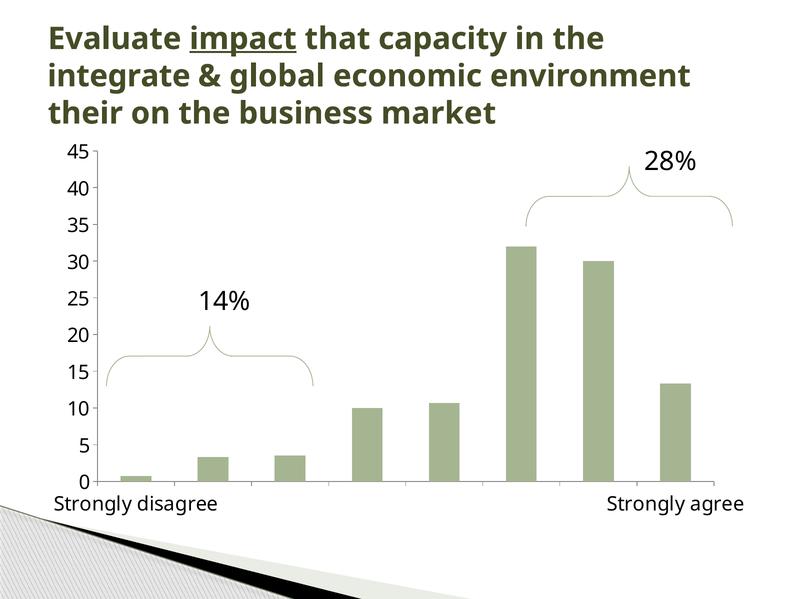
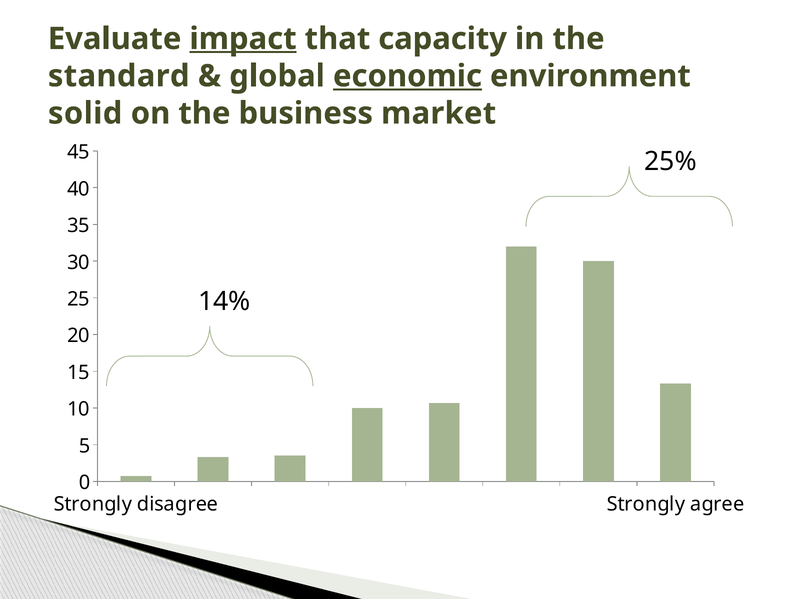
integrate: integrate -> standard (119, 76)
economic underline: none -> present (408, 76)
their: their -> solid (85, 113)
28%: 28% -> 25% (670, 162)
